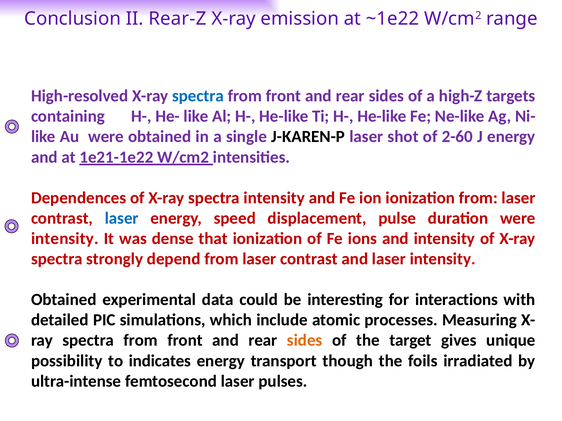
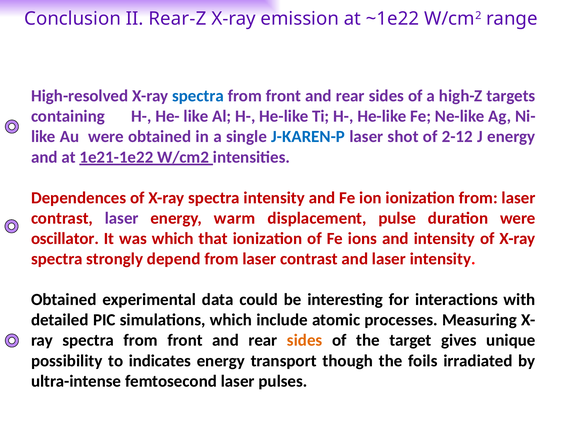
J-KAREN-P colour: black -> blue (308, 137)
2-60: 2-60 -> 2-12 (457, 137)
laser colour: blue -> purple (122, 218)
speed: speed -> warm (235, 218)
intensity: intensity -> oscillator (65, 239)
was dense: dense -> which (173, 239)
